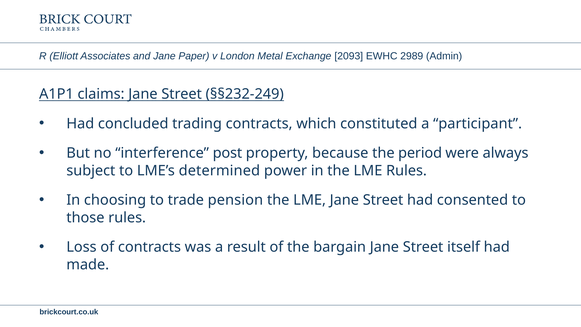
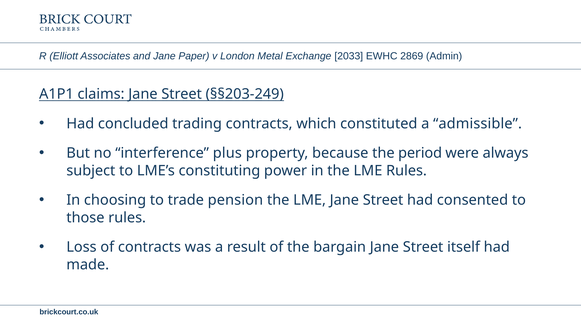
2093: 2093 -> 2033 (349, 56)
2989: 2989 -> 2869 (412, 56)
§§232-249: §§232-249 -> §§203-249 (245, 94)
participant: participant -> admissible (478, 124)
post: post -> plus (227, 153)
determined: determined -> constituting (219, 170)
